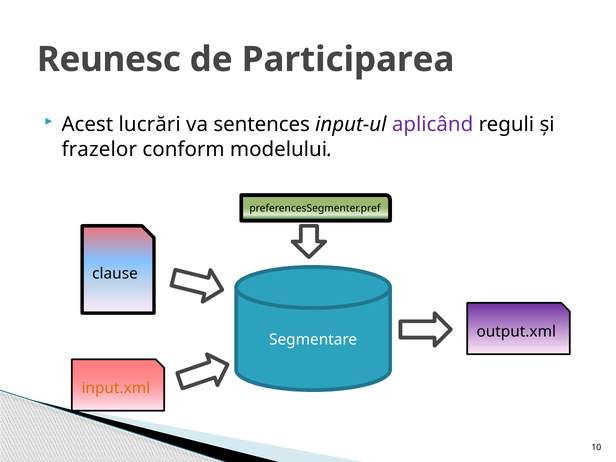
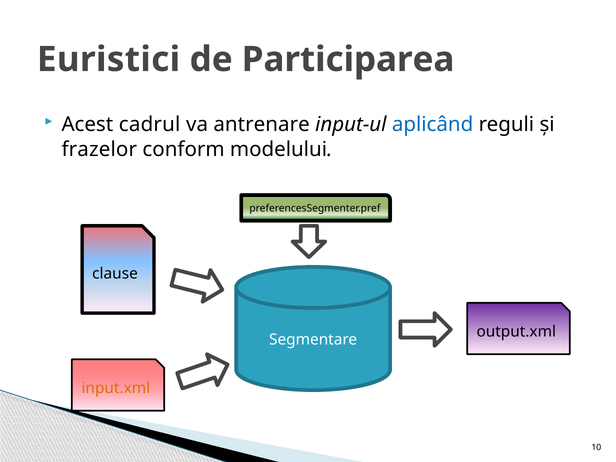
Reunesc: Reunesc -> Euristici (108, 59)
lucrări: lucrări -> cadrul (150, 125)
sentences: sentences -> antrenare (262, 125)
aplicând colour: purple -> blue (433, 125)
